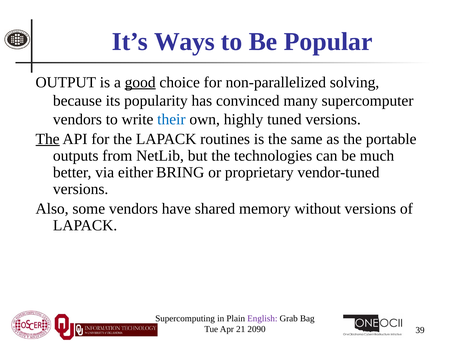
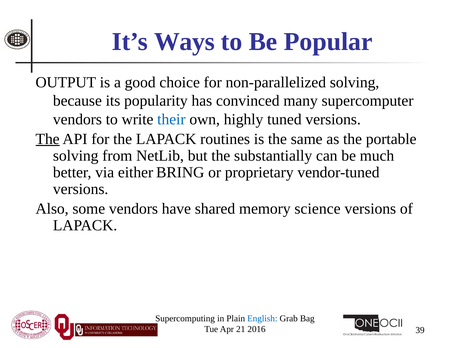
good underline: present -> none (140, 82)
outputs: outputs -> solving (76, 156)
technologies: technologies -> substantially (273, 156)
without: without -> science (318, 209)
English colour: purple -> blue (262, 318)
2090: 2090 -> 2016 (257, 329)
